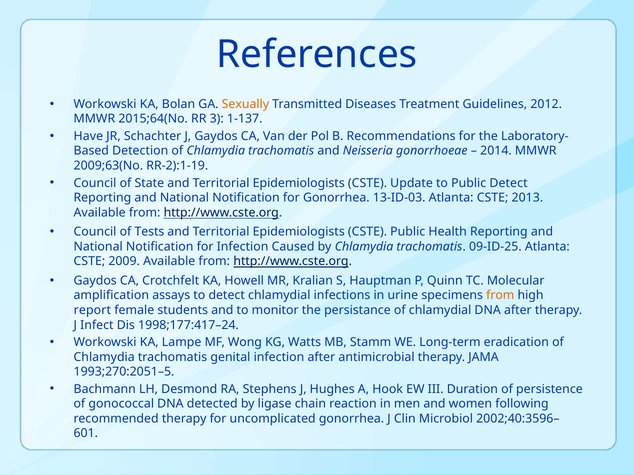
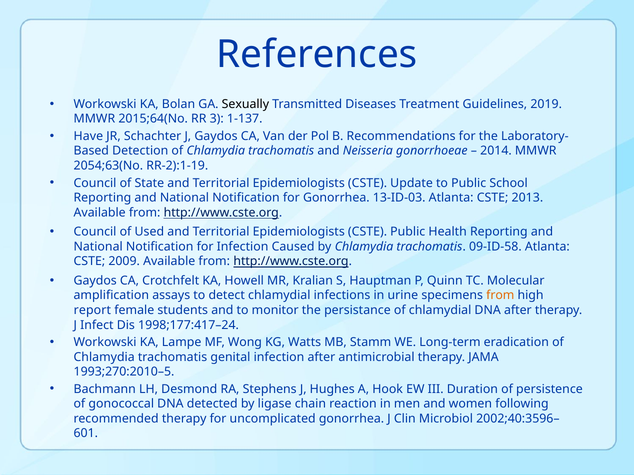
Sexually colour: orange -> black (245, 104)
2012: 2012 -> 2019 (546, 104)
2009;63(No: 2009;63(No -> 2054;63(No (108, 166)
Public Detect: Detect -> School (509, 183)
Tests: Tests -> Used (149, 232)
09-ID-25: 09-ID-25 -> 09-ID-58 (495, 247)
1993;270:2051–5: 1993;270:2051–5 -> 1993;270:2010–5 (124, 372)
